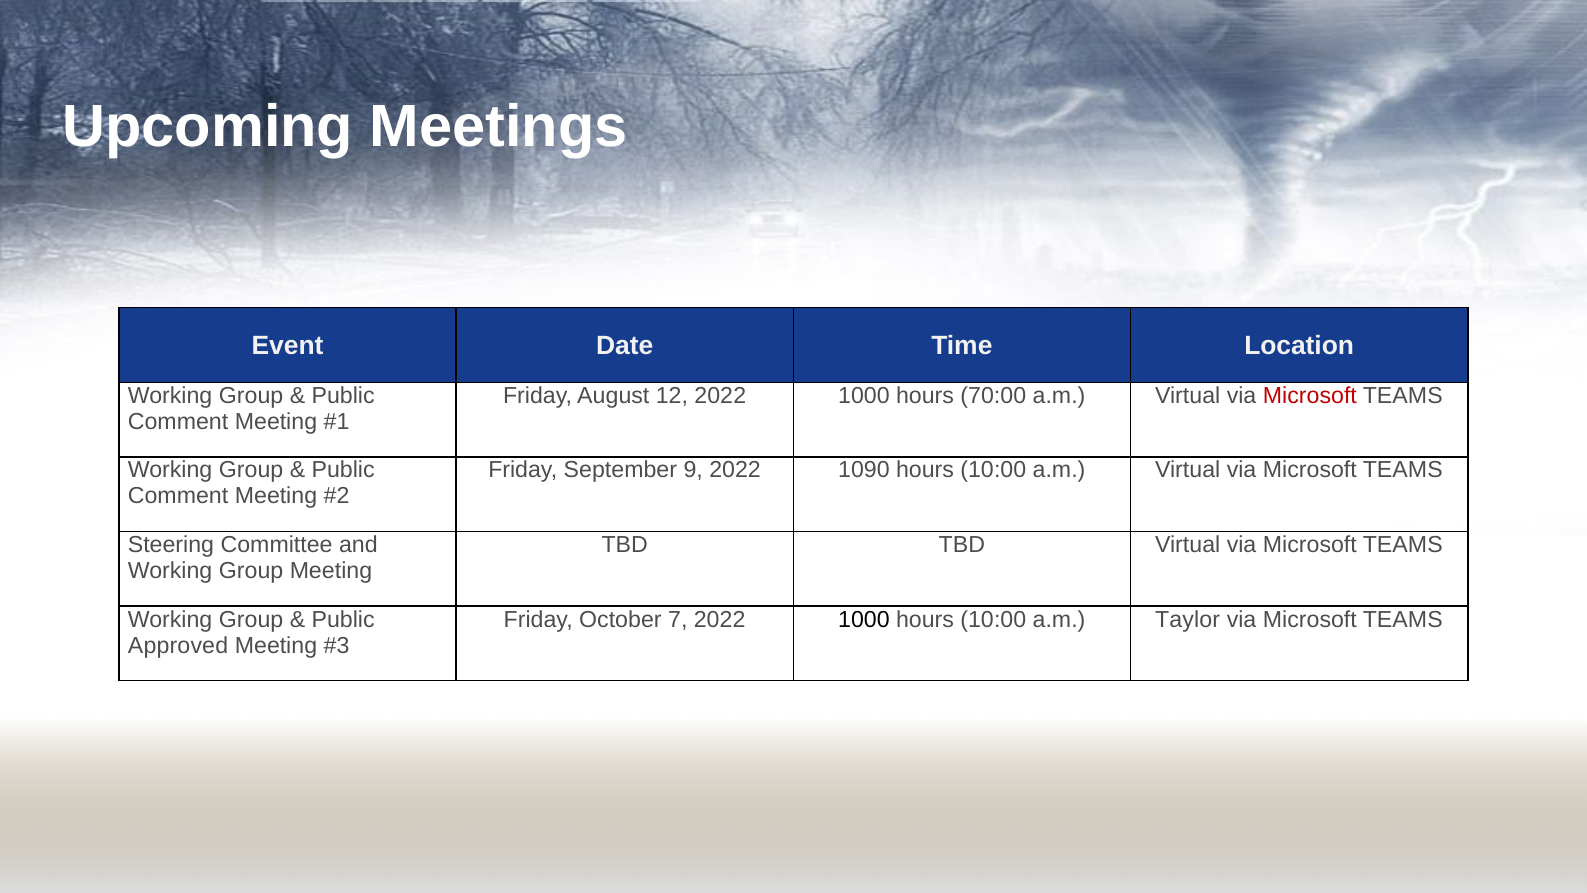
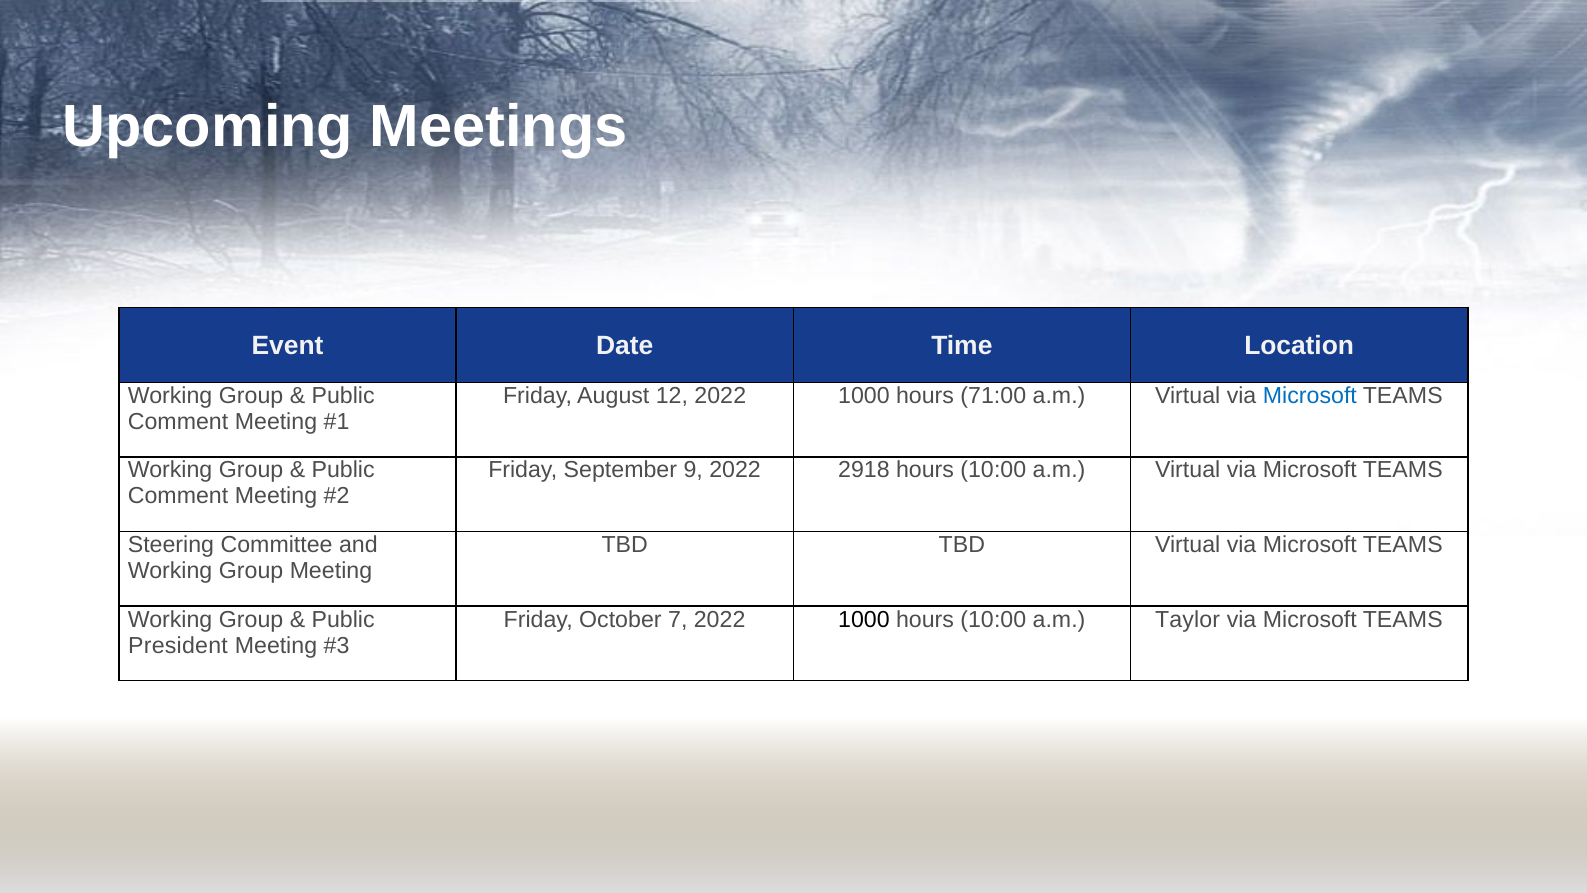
70:00: 70:00 -> 71:00 (993, 395)
Microsoft colour: red -> blue (1310, 395)
1090: 1090 -> 2918 (864, 470)
Approved: Approved -> President (178, 645)
